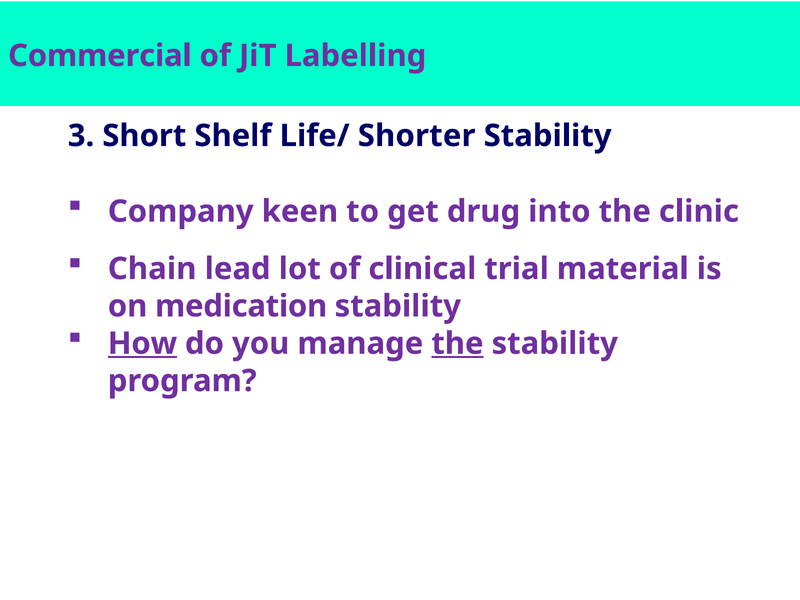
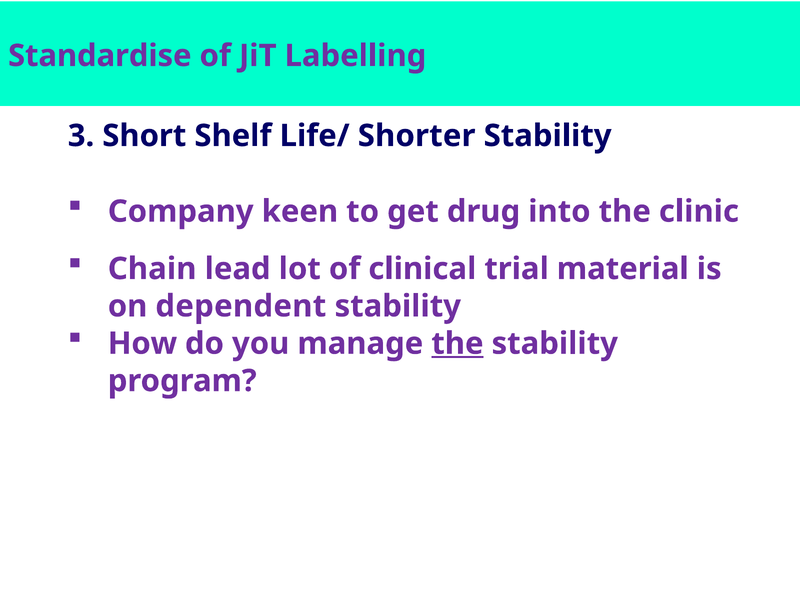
Commercial: Commercial -> Standardise (100, 56)
medication: medication -> dependent (241, 306)
How underline: present -> none (142, 344)
